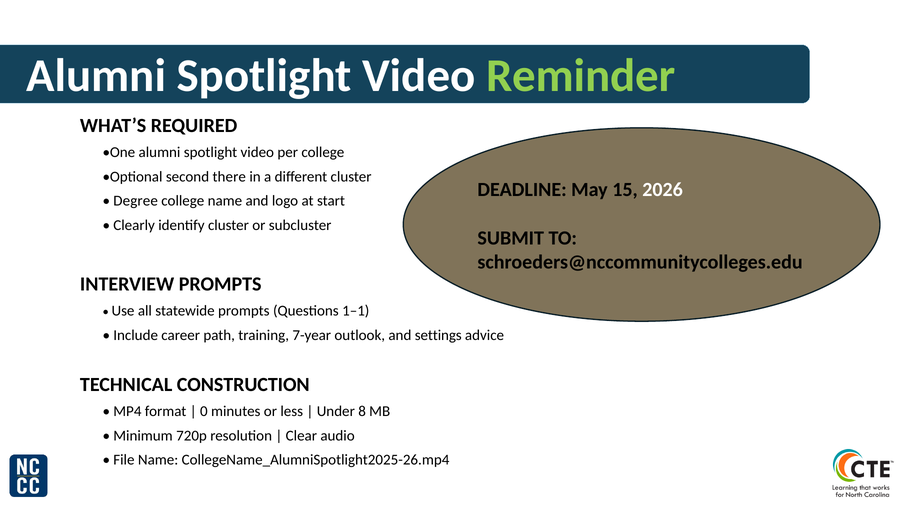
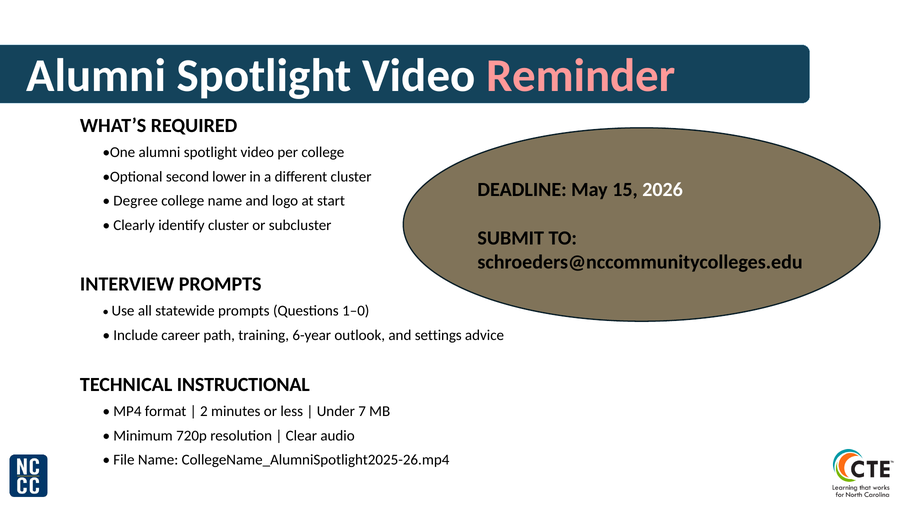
Reminder colour: light green -> pink (581, 76)
there: there -> lower (229, 177)
1–1: 1–1 -> 1–0 (356, 311)
7-year: 7-year -> 6-year (312, 335)
CONSTRUCTION: CONSTRUCTION -> INSTRUCTIONAL (243, 384)
0: 0 -> 2 (204, 411)
8: 8 -> 7 (362, 411)
